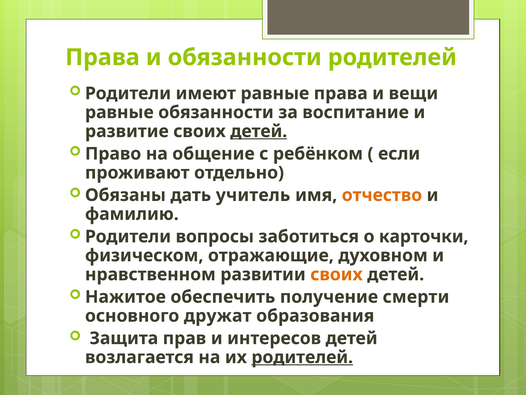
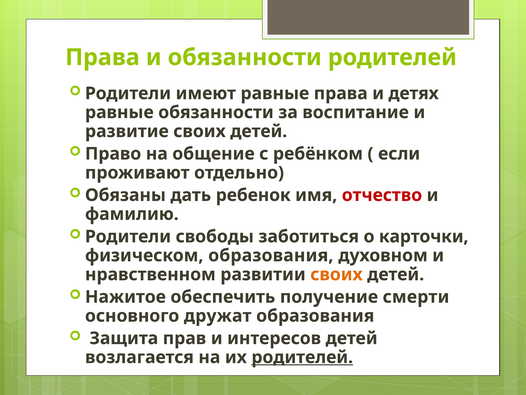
вещи: вещи -> детях (414, 93)
детей underline: present -> none (259, 131)
учитель: учитель -> ребенок (253, 195)
отчество colour: orange -> red (382, 195)
вопросы: вопросы -> свободы (215, 236)
физическом отражающие: отражающие -> образования (271, 255)
